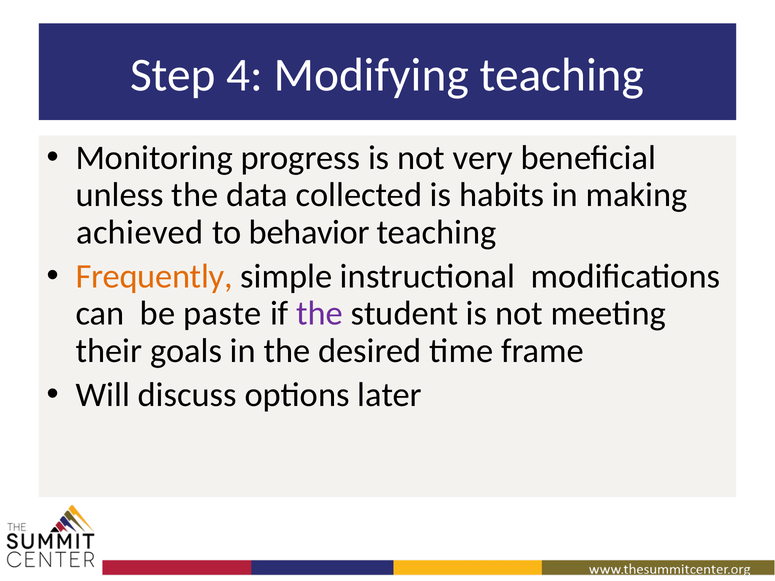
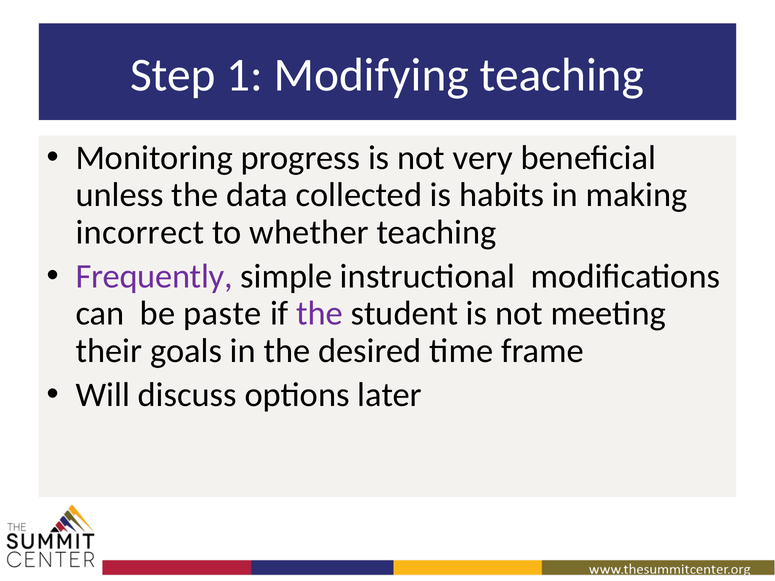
4: 4 -> 1 (245, 75)
achieved: achieved -> incorrect (140, 232)
behavior: behavior -> whether (309, 232)
Frequently colour: orange -> purple (154, 276)
